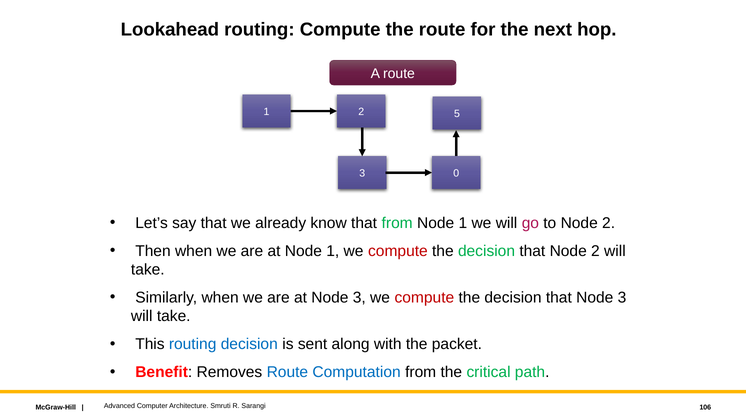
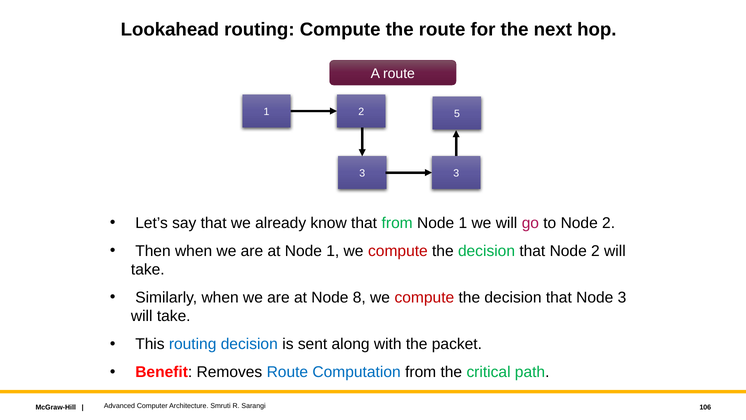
3 0: 0 -> 3 (456, 173)
at Node 3: 3 -> 8 (359, 297)
